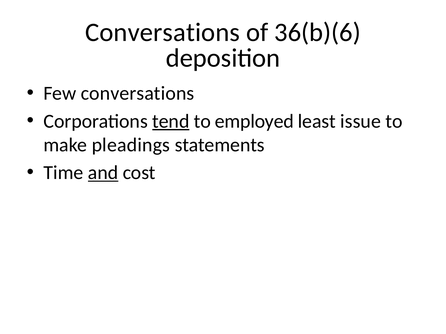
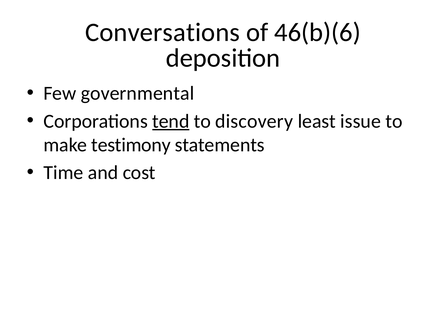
36(b)(6: 36(b)(6 -> 46(b)(6 (318, 32)
Few conversations: conversations -> governmental (138, 94)
employed: employed -> discovery (254, 121)
pleadings: pleadings -> testimony (131, 145)
and underline: present -> none (103, 173)
